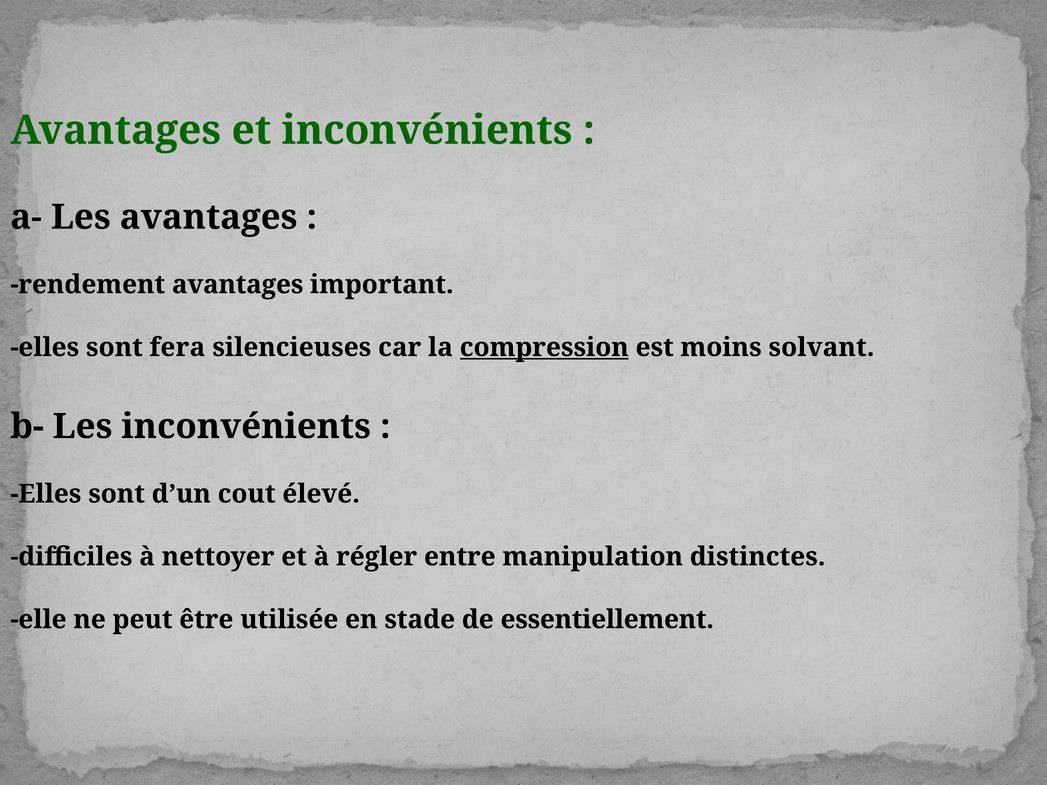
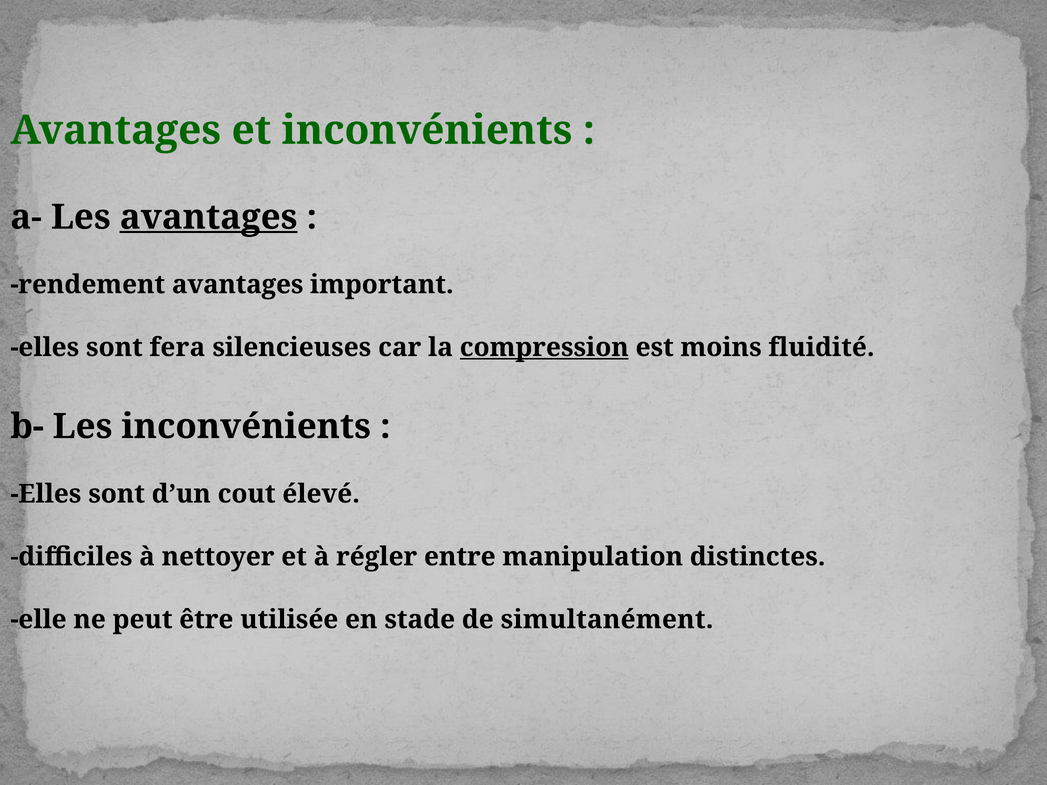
avantages underline: none -> present (209, 217)
solvant: solvant -> fluidité (821, 348)
essentiellement: essentiellement -> simultanément (607, 620)
